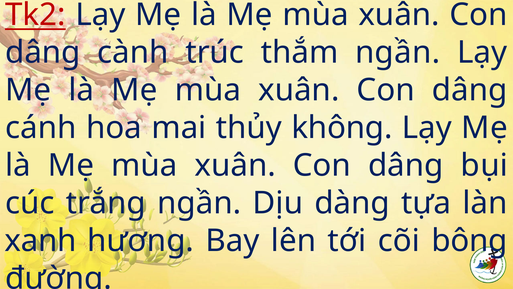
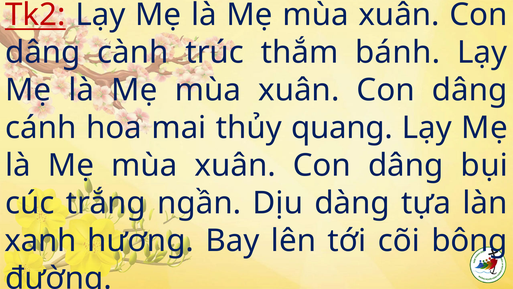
thắm ngần: ngần -> bánh (398, 52)
không: không -> quang (342, 128)
